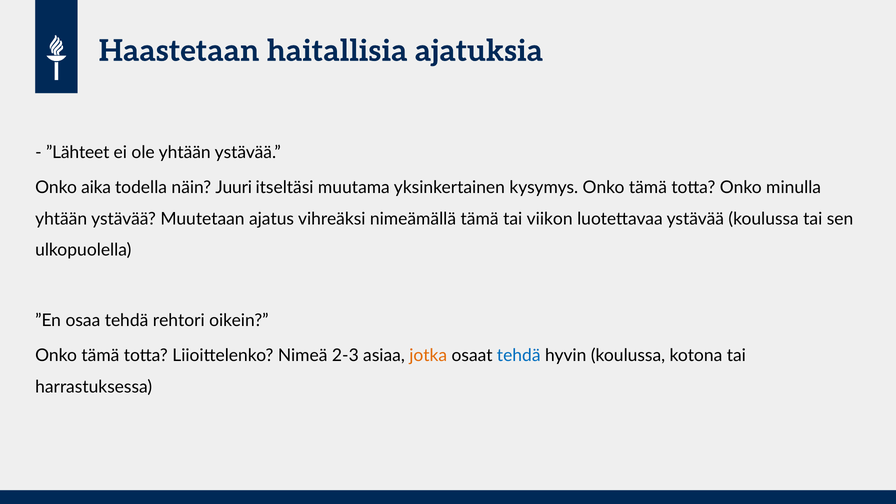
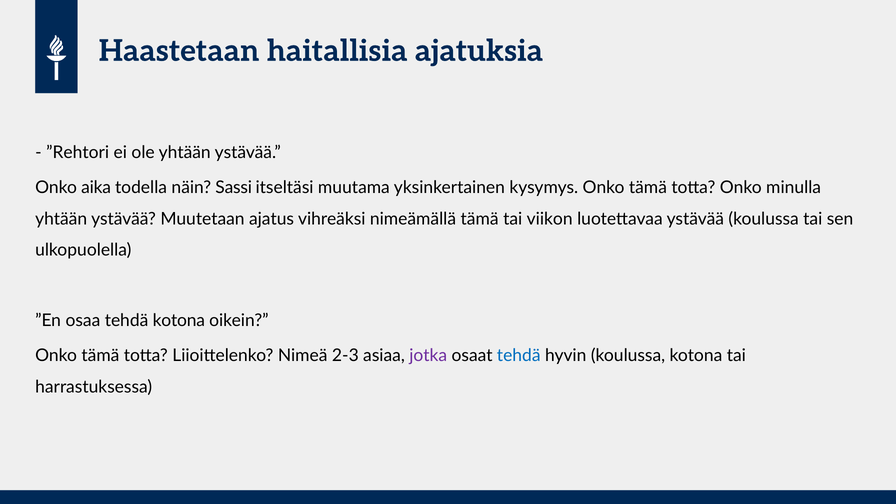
”Lähteet: ”Lähteet -> ”Rehtori (78, 152)
Juuri: Juuri -> Sassi (234, 188)
tehdä rehtori: rehtori -> kotona (179, 320)
jotka colour: orange -> purple (428, 356)
